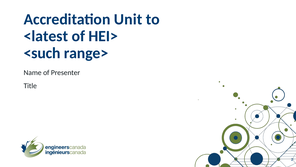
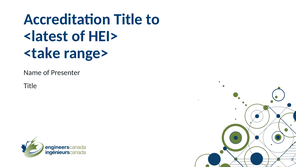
Accreditation Unit: Unit -> Title (128, 19)
<such: <such -> <take (42, 53)
